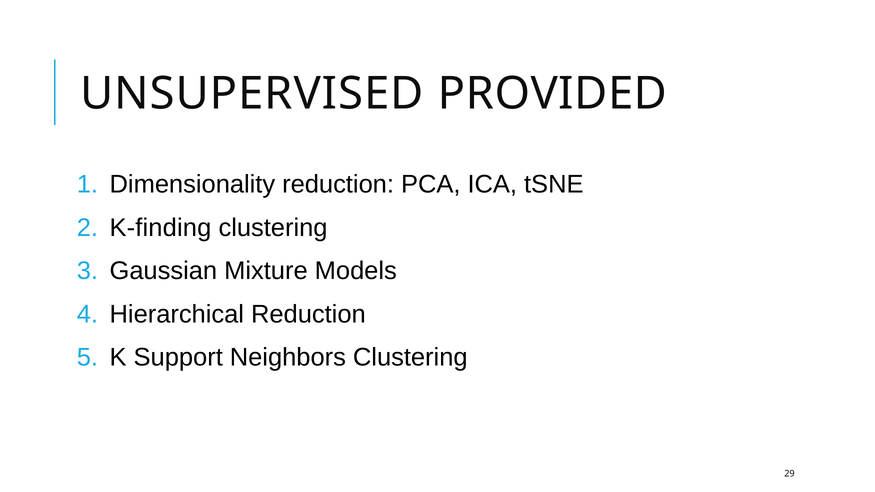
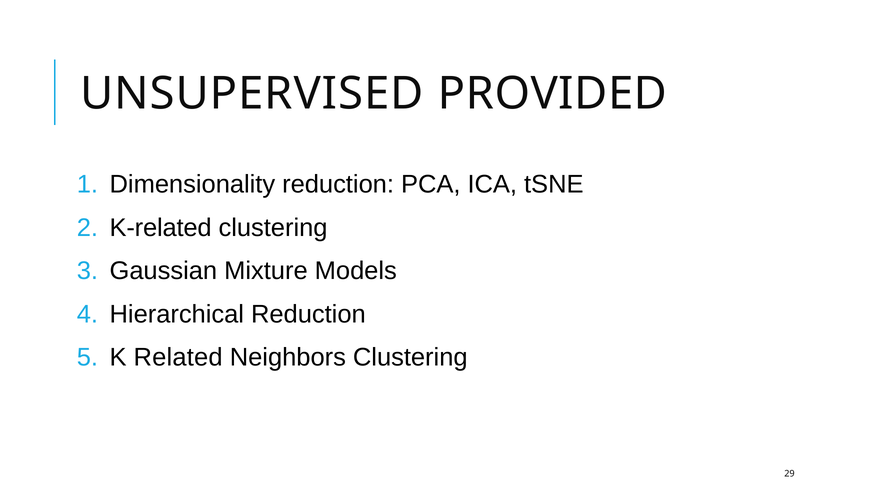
K-finding: K-finding -> K-related (161, 228)
Support: Support -> Related (178, 358)
